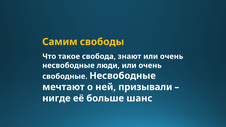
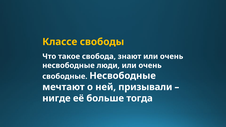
Самим: Самим -> Классе (60, 42)
шанс: шанс -> тогда (140, 98)
